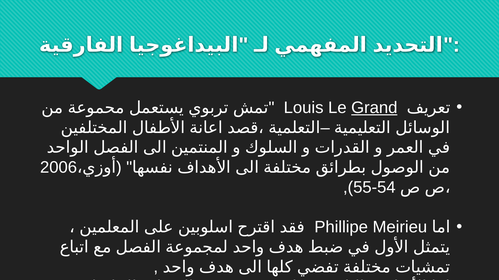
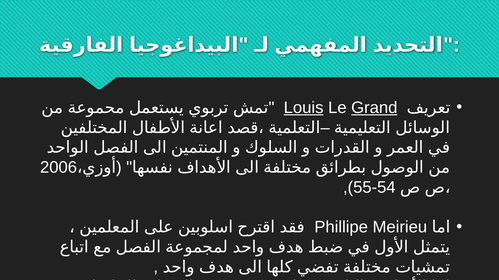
Louis underline: none -> present (304, 108)
